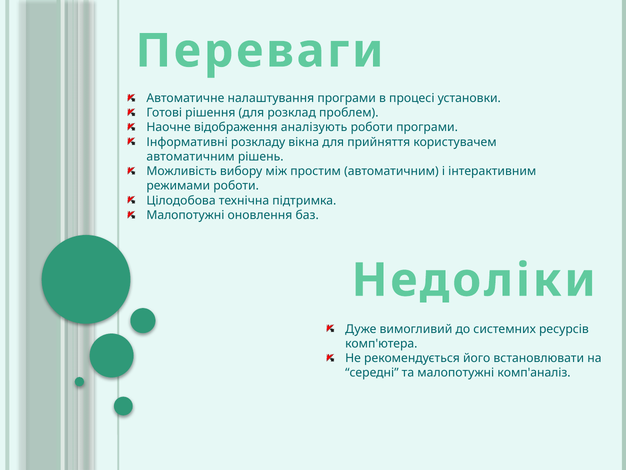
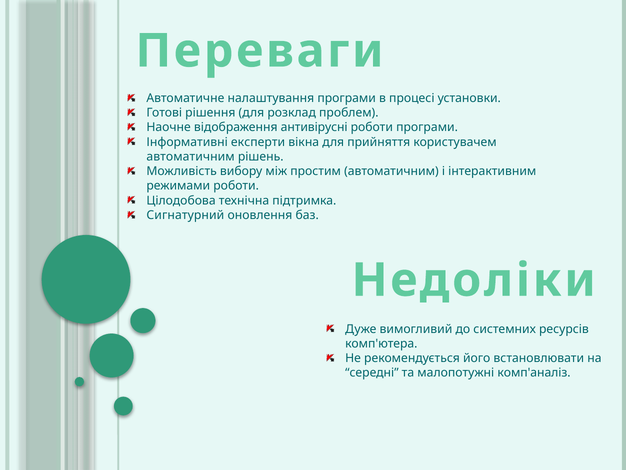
аналізують: аналізують -> антивірусні (314, 127)
розкладу: розкладу -> експерти (258, 142)
Малопотужні: Малопотужні -> Сигнатурний (185, 215)
